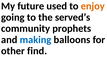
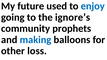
enjoy colour: orange -> blue (93, 6)
served’s: served’s -> ignore’s (73, 17)
find: find -> loss (37, 51)
